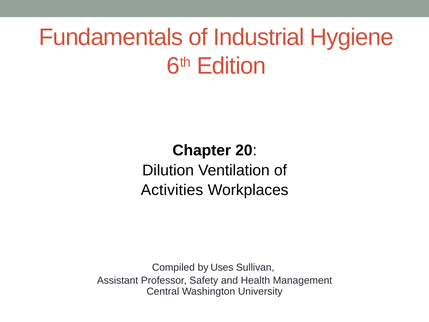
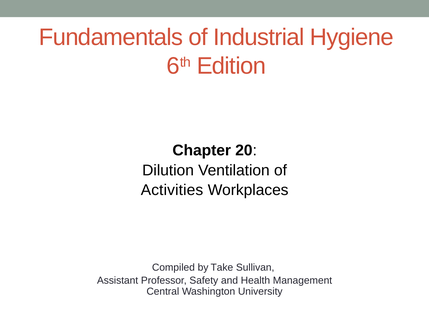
Uses: Uses -> Take (222, 267)
